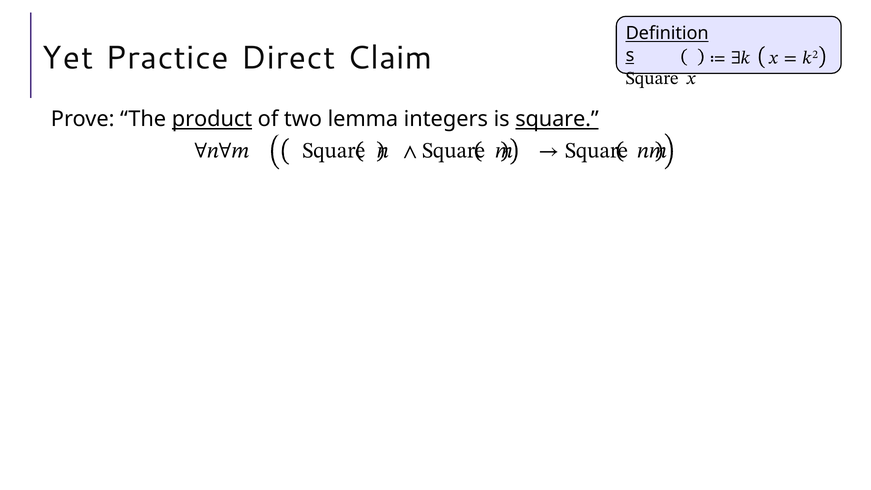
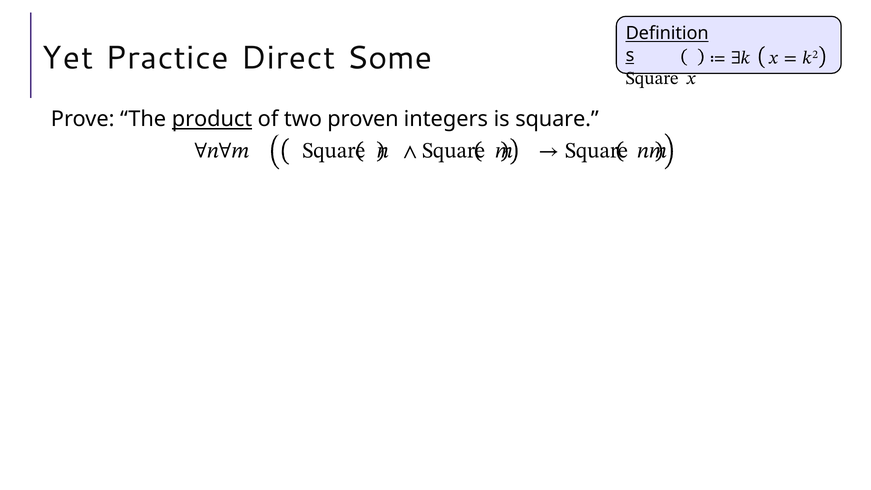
Claim: Claim -> Some (390, 58)
lemma: lemma -> proven (363, 119)
square underline: present -> none (557, 119)
